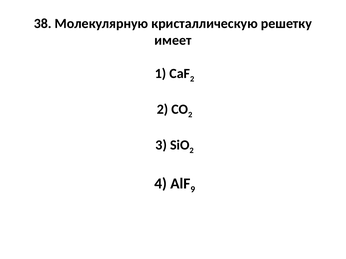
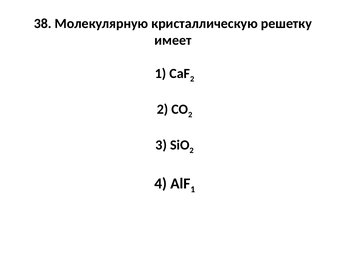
9: 9 -> 1 (193, 190)
